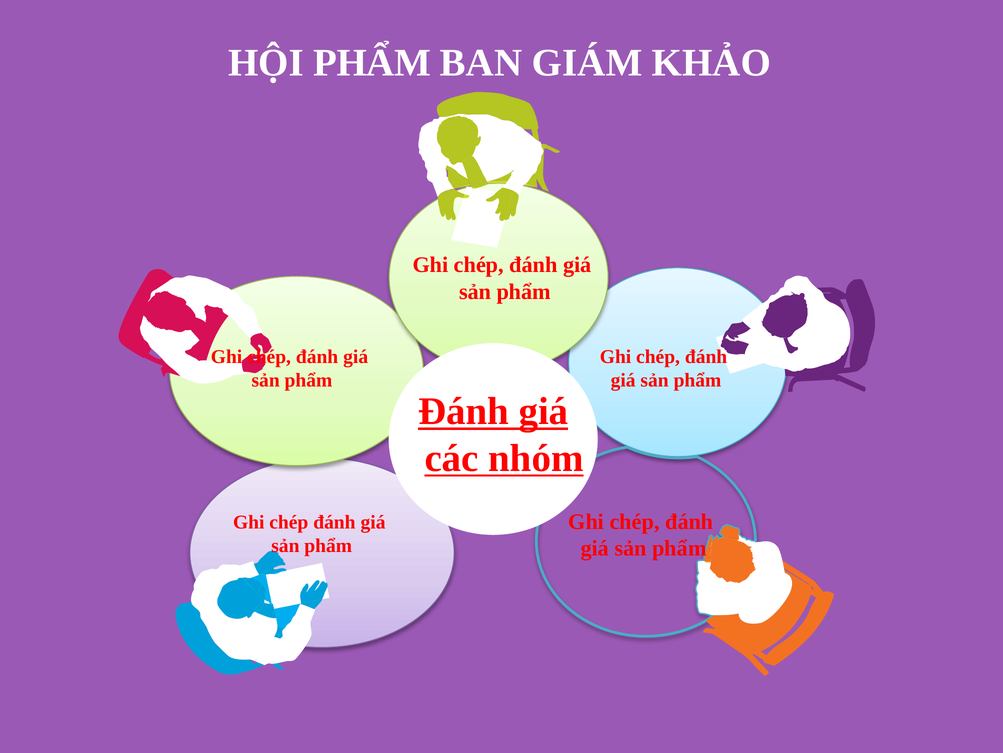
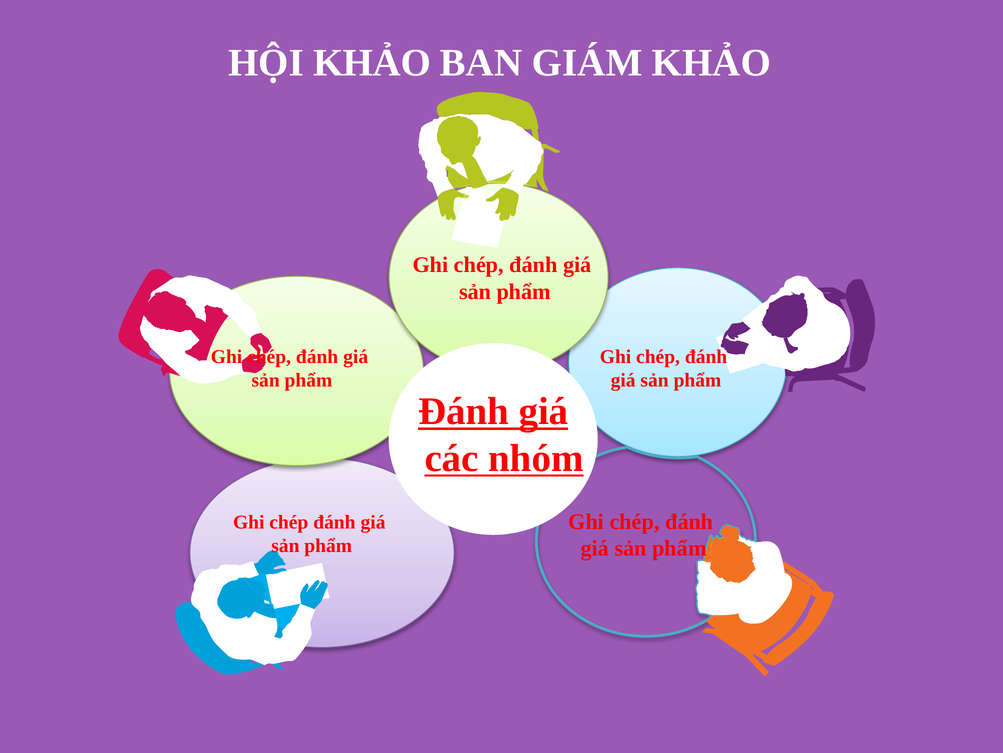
HỘI PHẨM: PHẨM -> KHẢO (372, 63)
